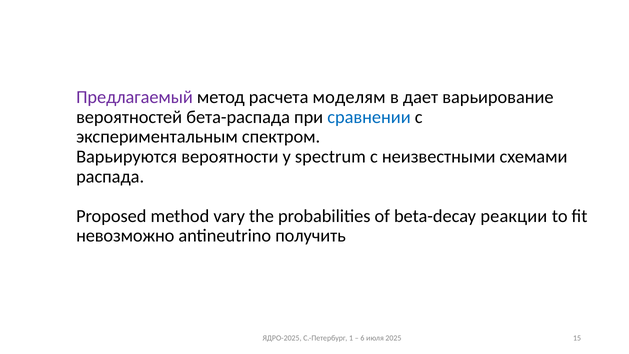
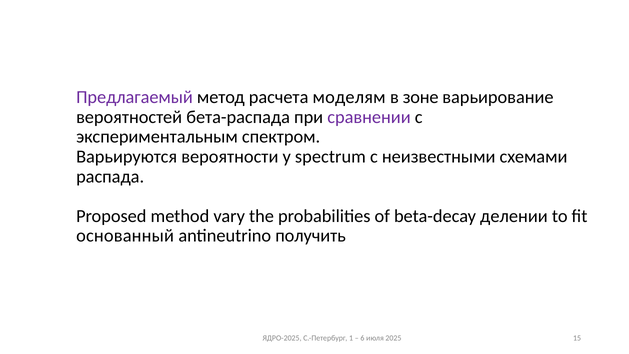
дает: дает -> зоне (421, 97)
сравнении colour: blue -> purple (369, 117)
реакции: реакции -> делении (514, 216)
невозможно: невозможно -> основанный (125, 236)
